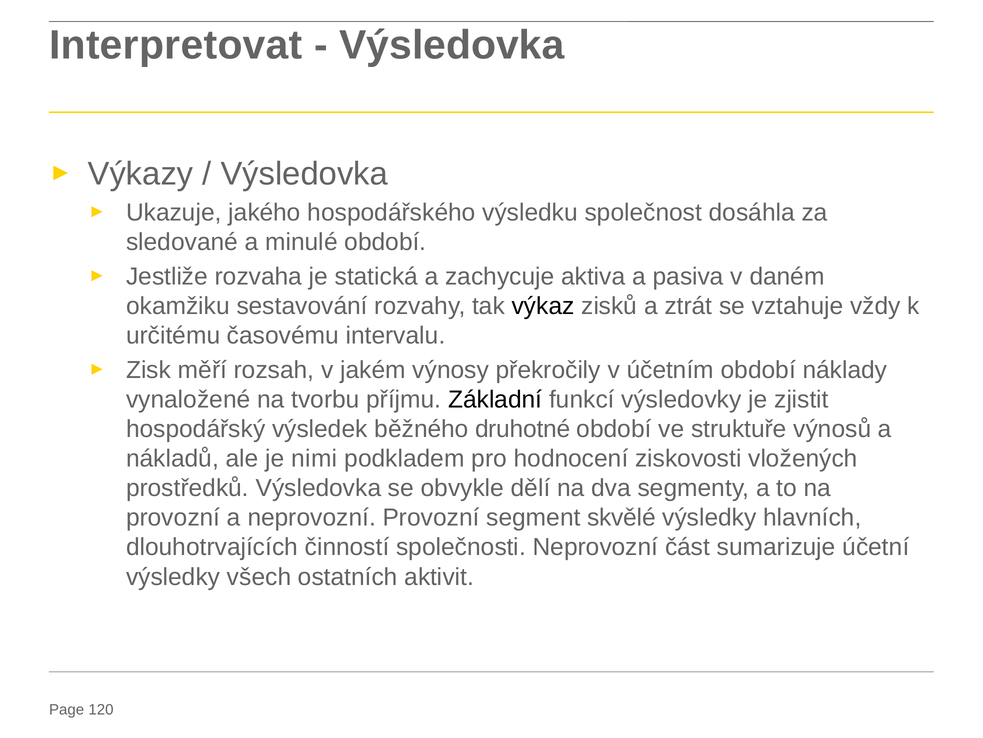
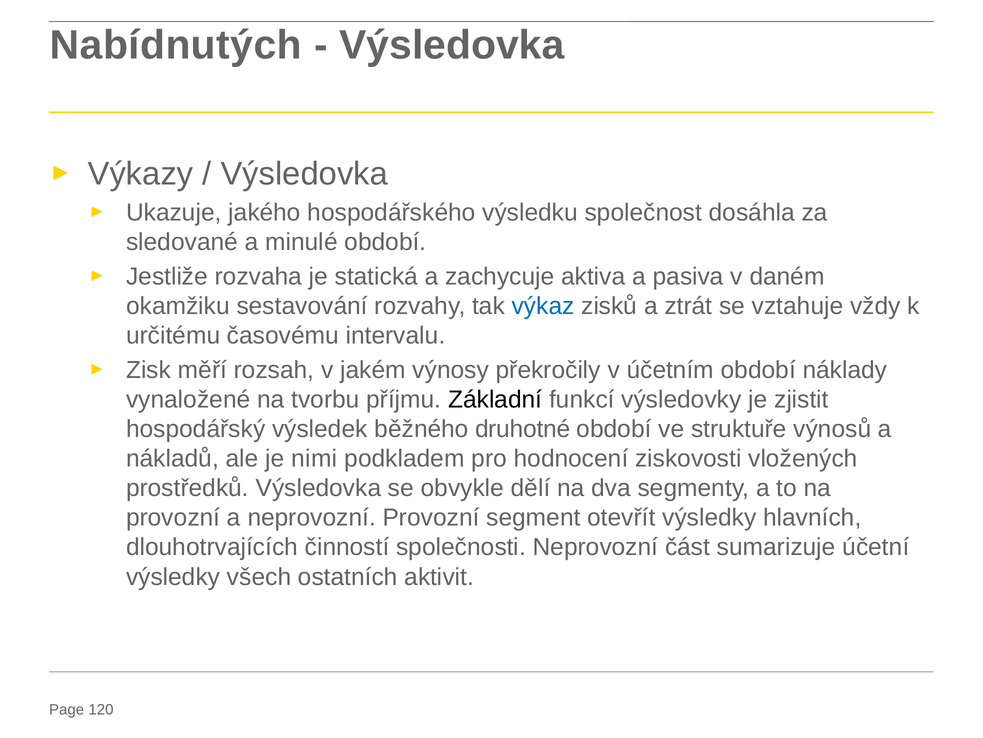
Interpretovat: Interpretovat -> Nabídnutých (176, 45)
výkaz colour: black -> blue (543, 306)
skvělé: skvělé -> otevřít (621, 517)
